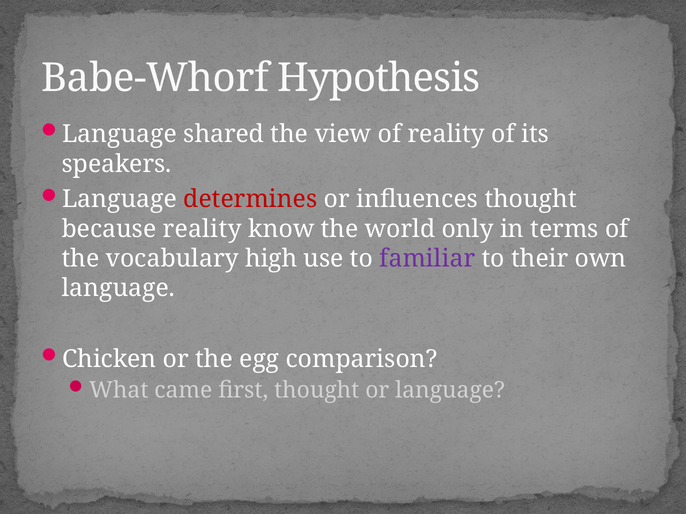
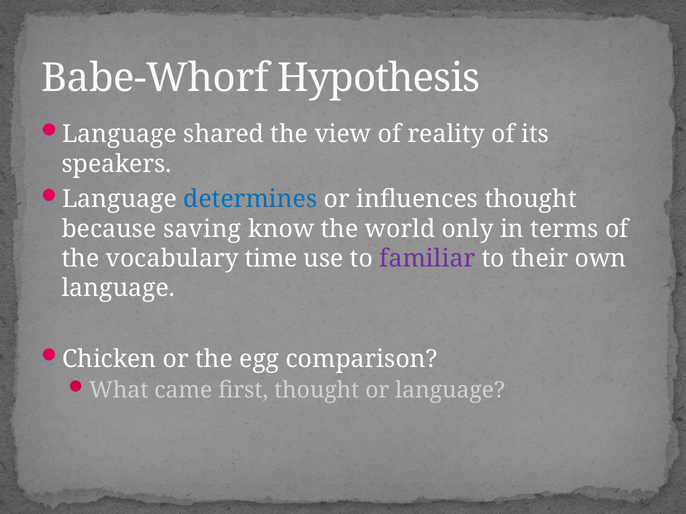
determines colour: red -> blue (250, 199)
because reality: reality -> saving (202, 229)
high: high -> time (271, 259)
